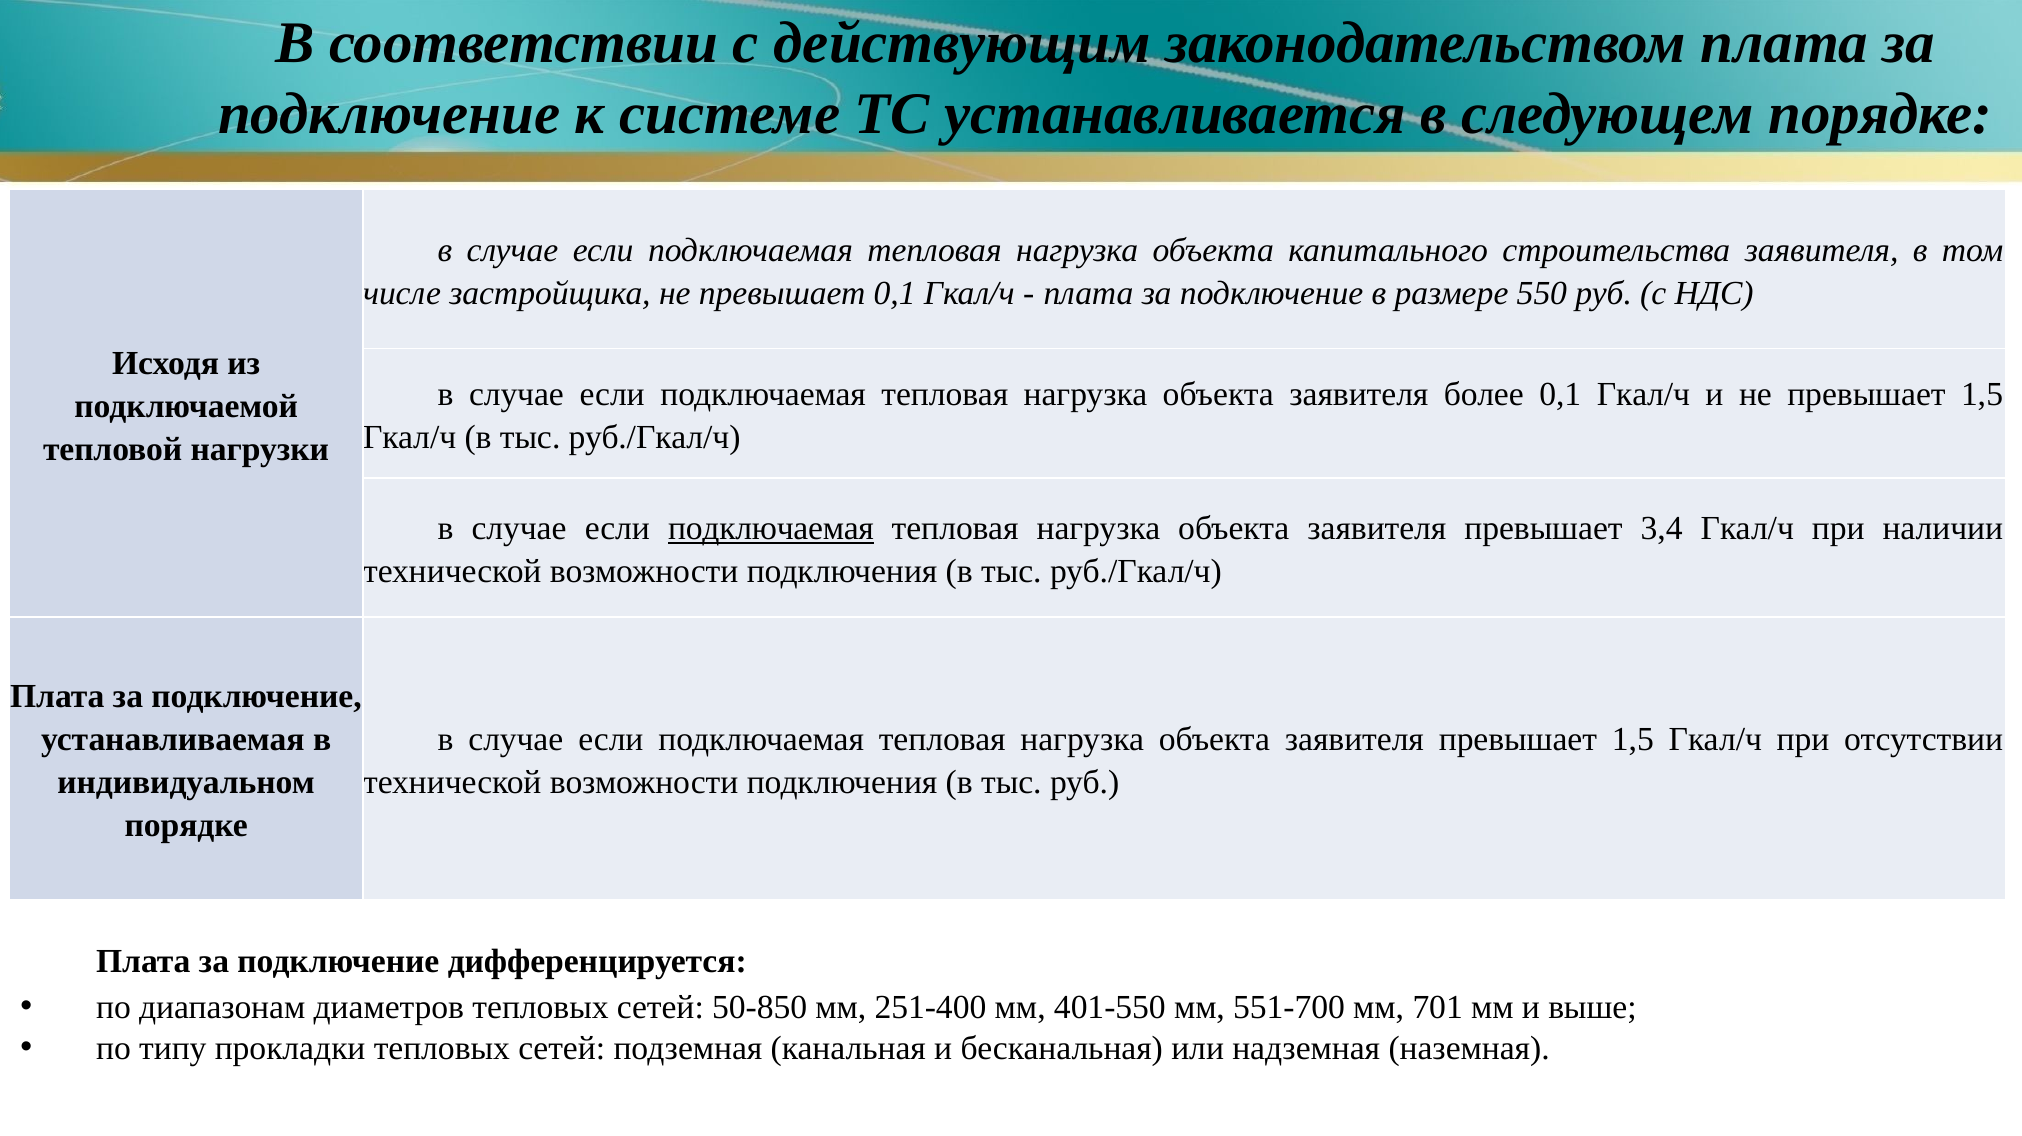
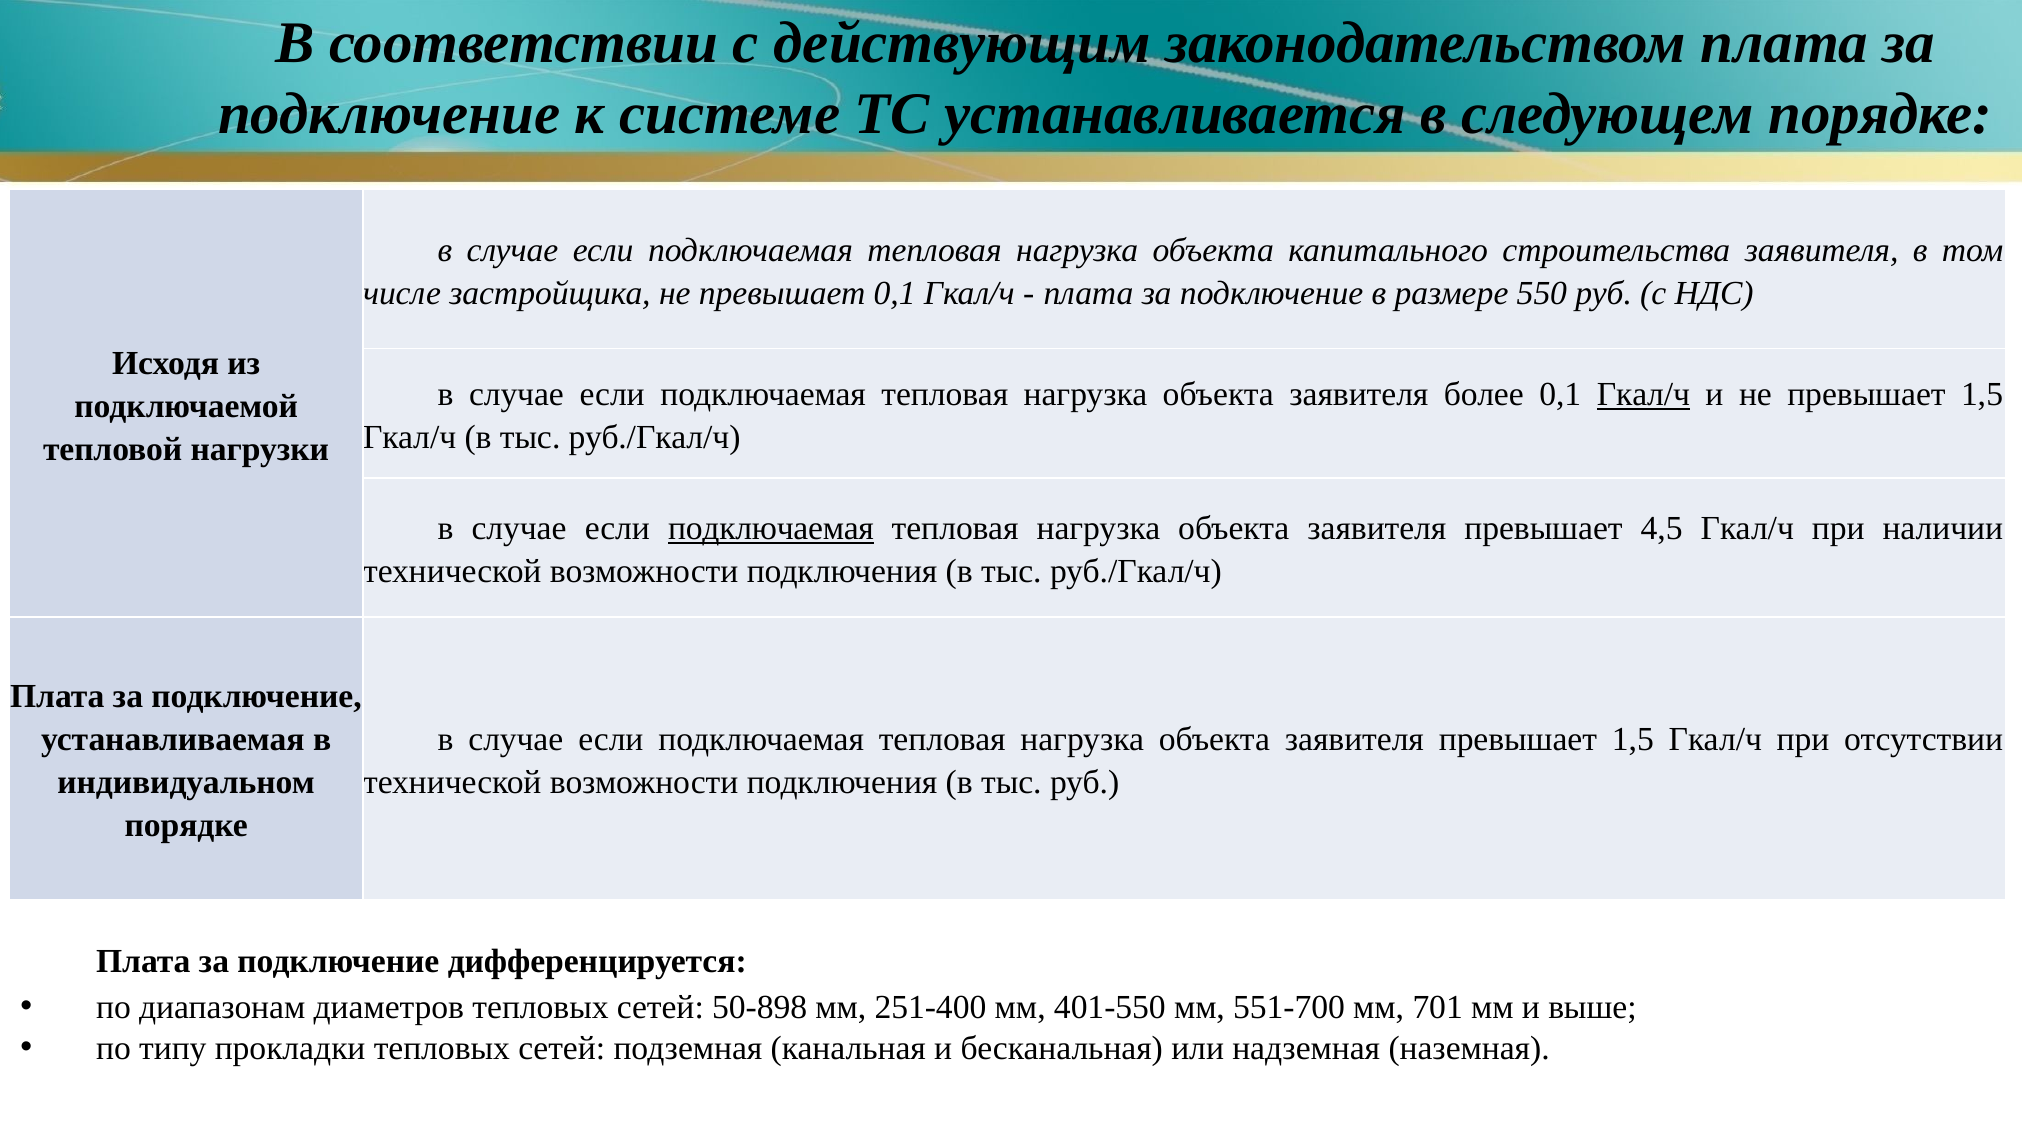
Гкал/ч underline: none -> present (1643, 395)
3,4: 3,4 -> 4,5 (1662, 529)
50-850: 50-850 -> 50-898 (760, 1008)
